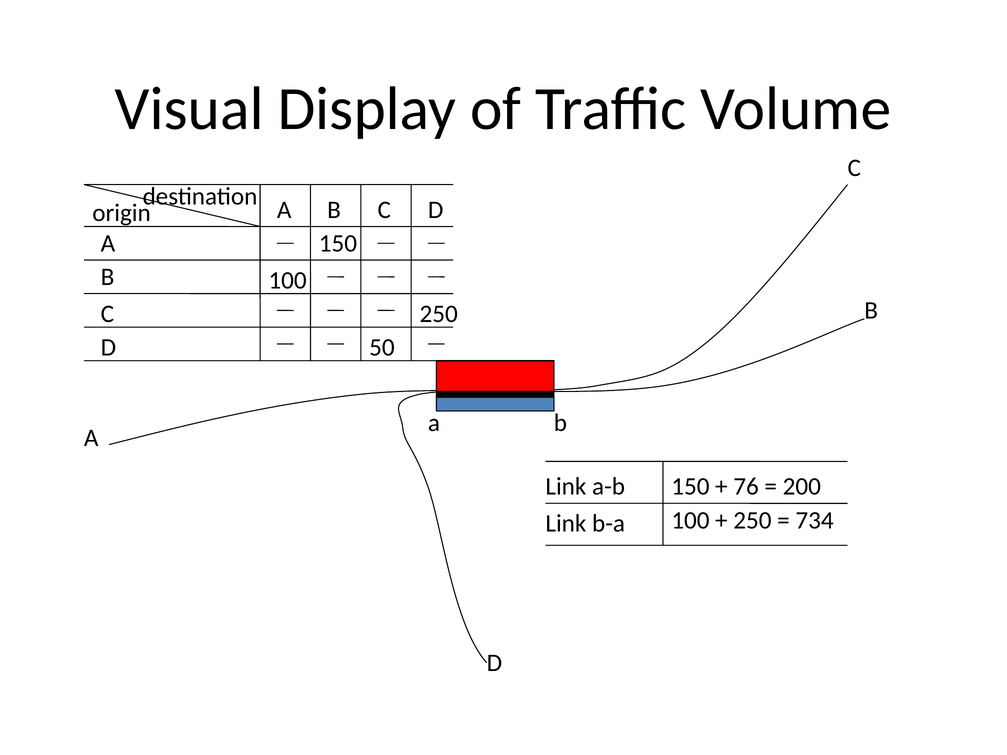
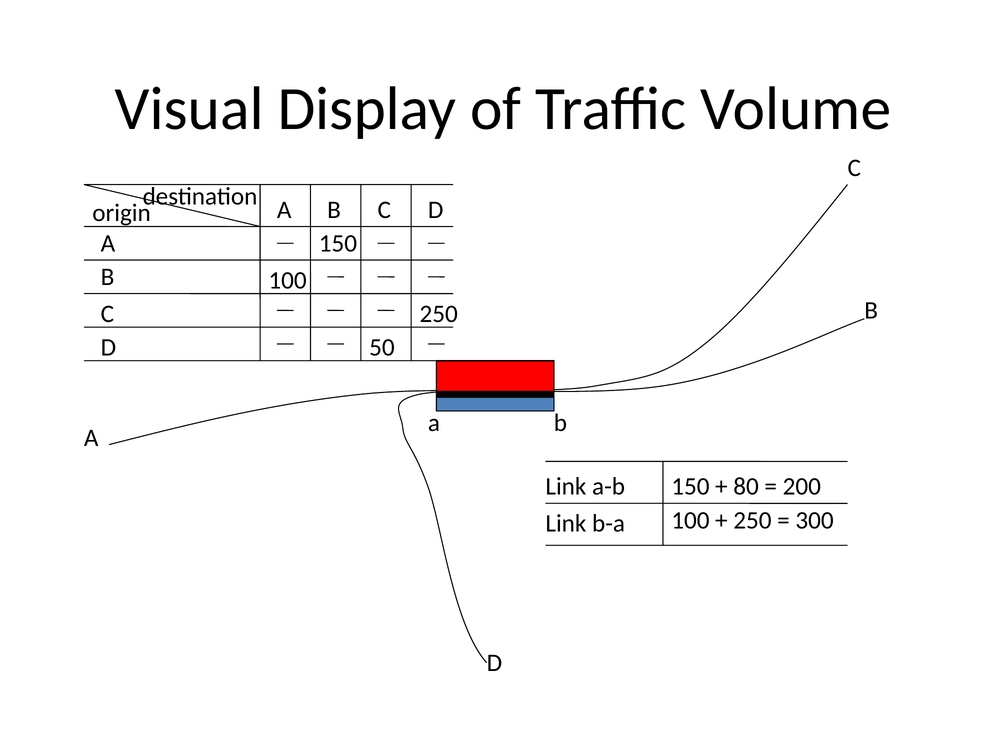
76: 76 -> 80 (746, 487)
734: 734 -> 300 (815, 520)
